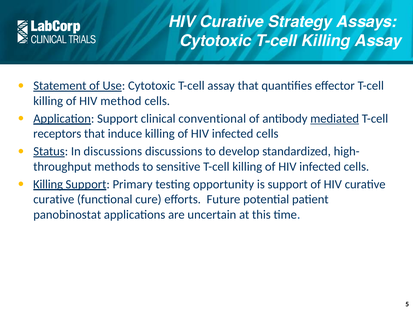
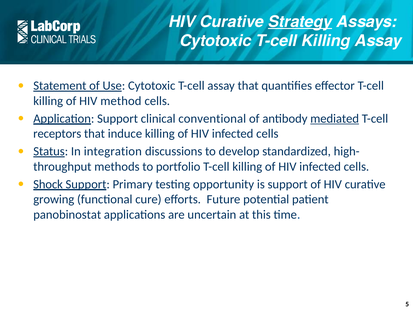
Strategy underline: none -> present (300, 22)
In discussions: discussions -> integration (113, 151)
sensitive: sensitive -> portfolio (178, 166)
Killing: Killing -> Shock (48, 184)
curative: curative -> growing (54, 199)
